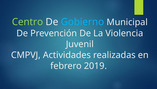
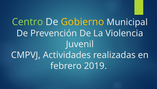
Gobierno colour: light blue -> yellow (82, 22)
